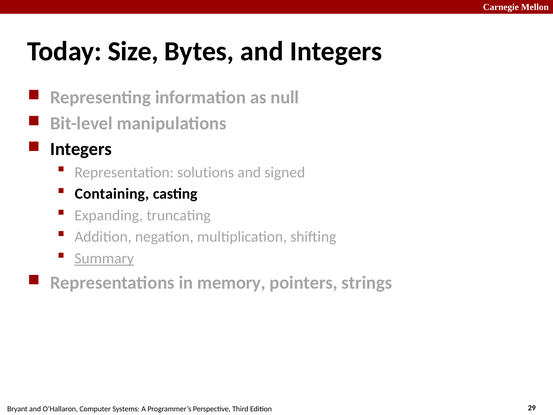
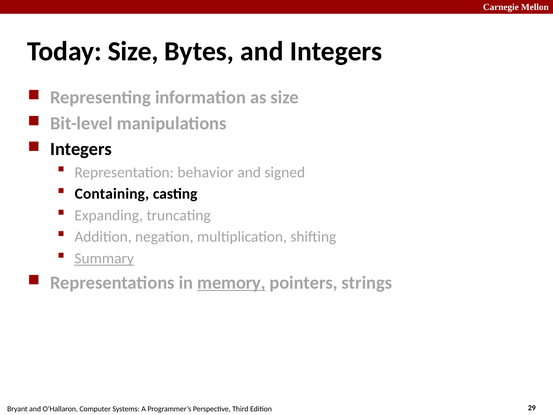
as null: null -> size (285, 98)
solutions: solutions -> behavior (205, 172)
memory underline: none -> present (231, 282)
